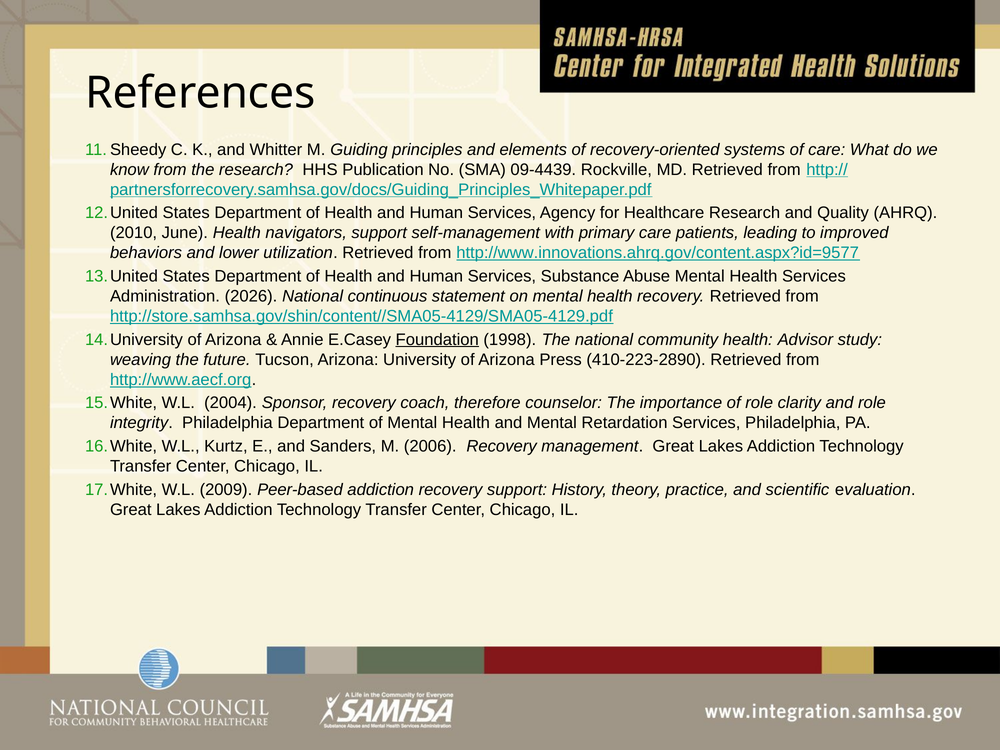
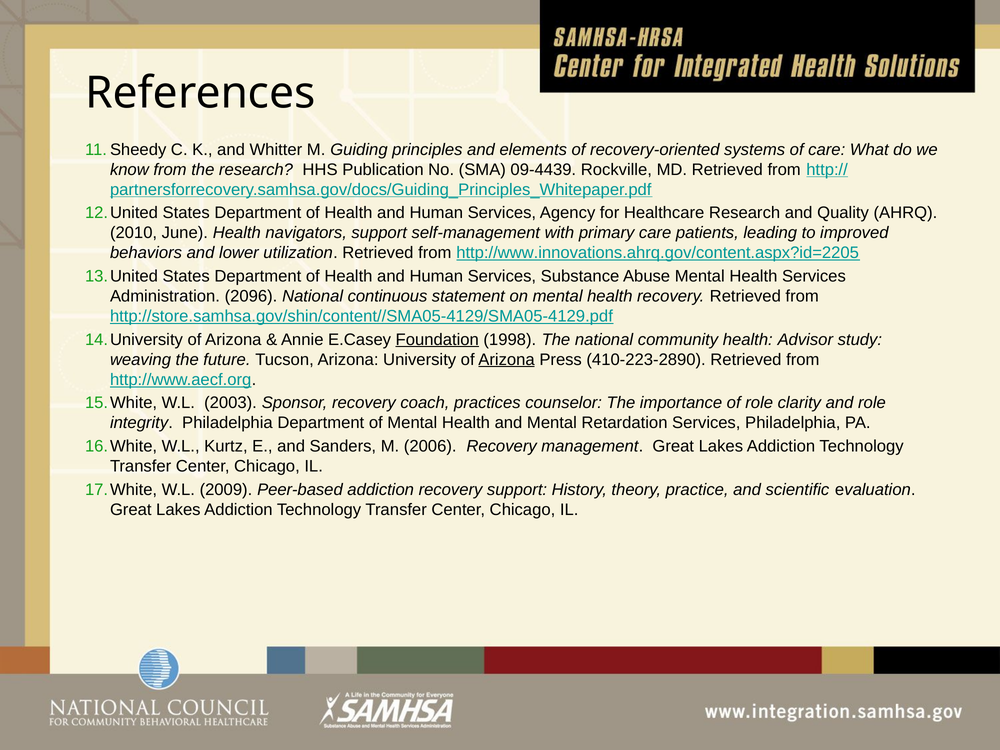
http://www.innovations.ahrq.gov/content.aspx?id=9577: http://www.innovations.ahrq.gov/content.aspx?id=9577 -> http://www.innovations.ahrq.gov/content.aspx?id=2205 (658, 253)
2026: 2026 -> 2096 (251, 296)
Arizona underline: none -> present (507, 360)
2004: 2004 -> 2003 (231, 403)
therefore: therefore -> practices (487, 403)
